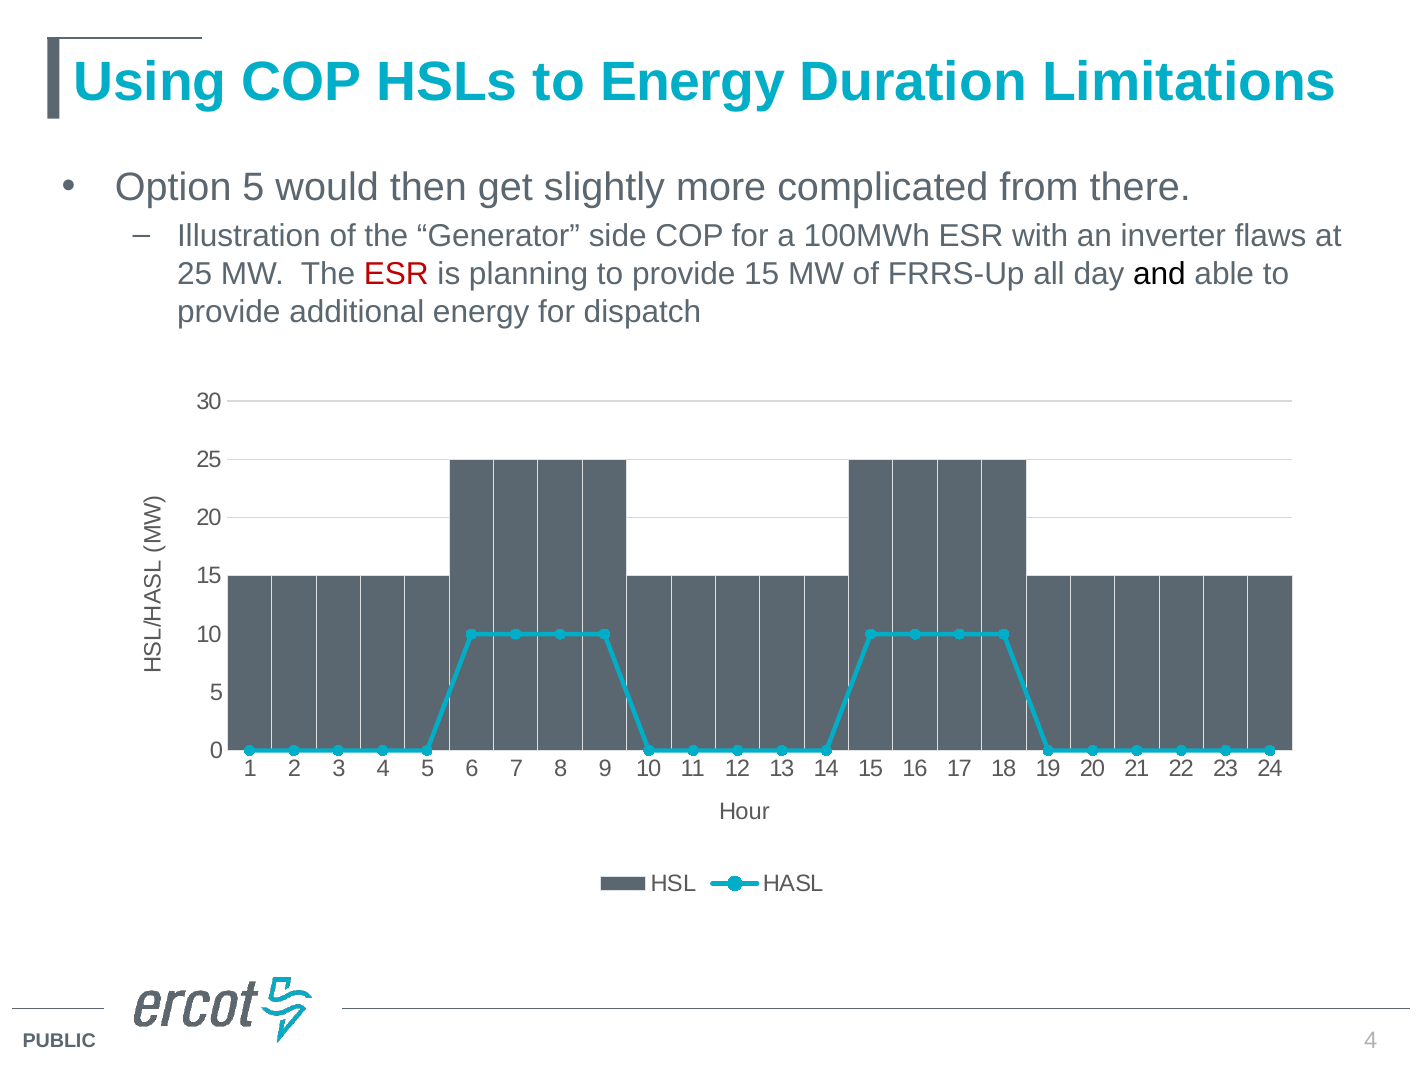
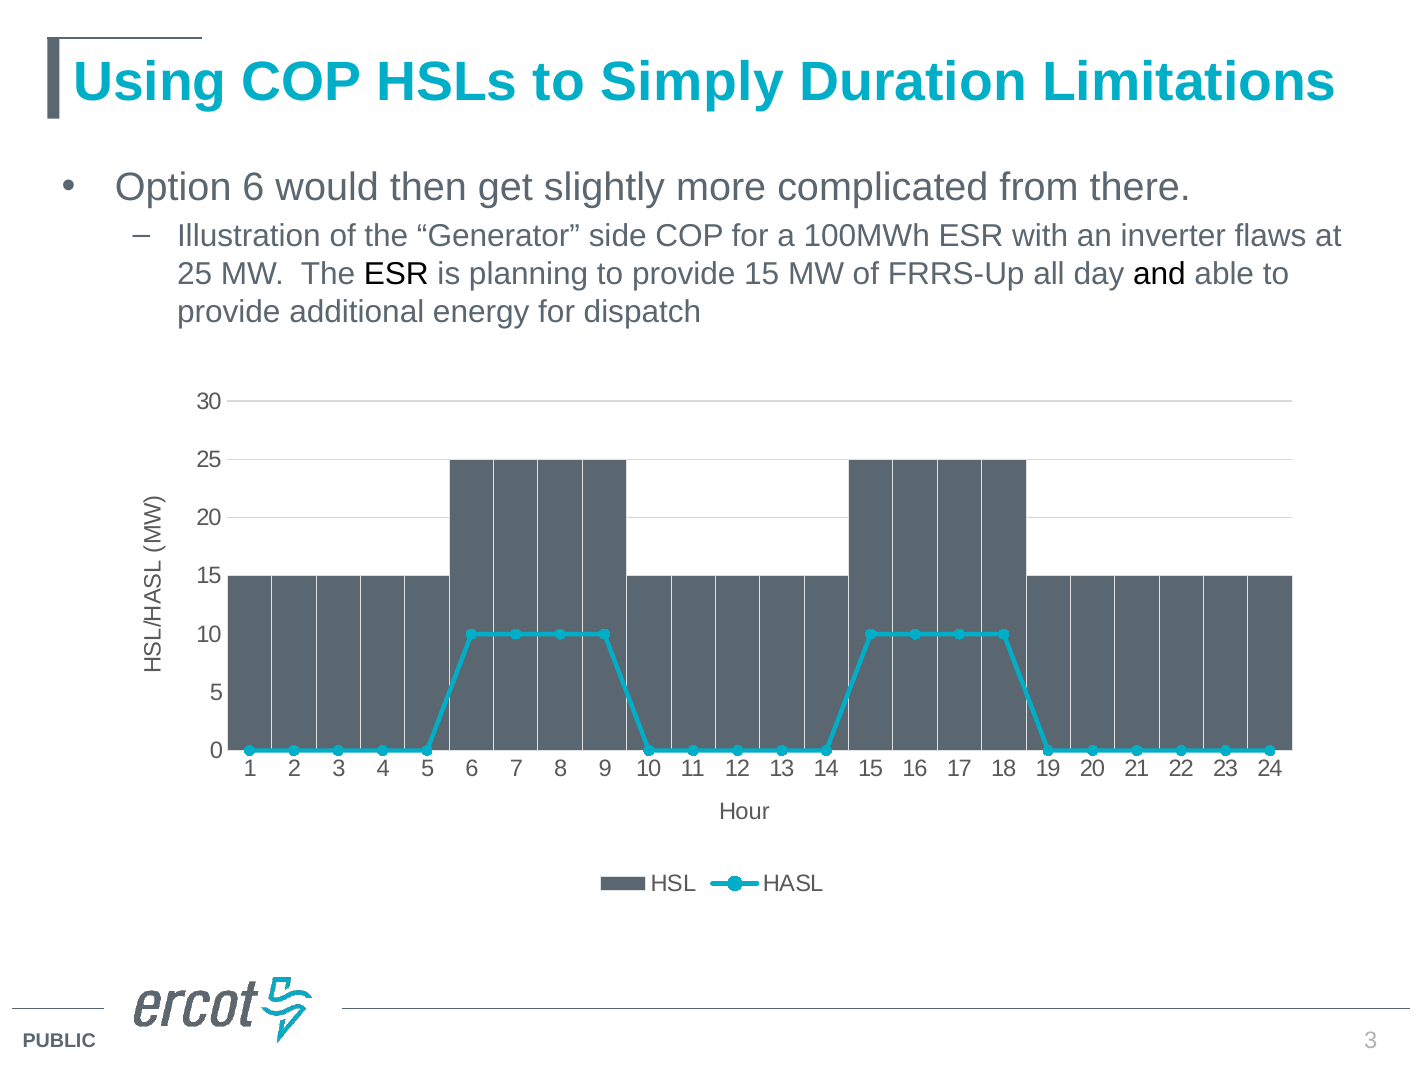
to Energy: Energy -> Simply (692, 82)
Option 5: 5 -> 6 (254, 188)
ESR colour: red -> black (396, 274)
4: 4 -> 3 (1371, 1041)
